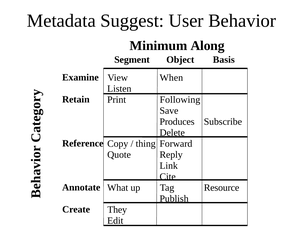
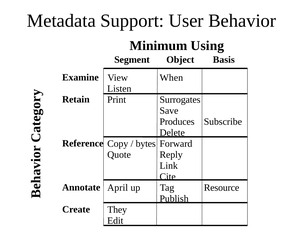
Suggest: Suggest -> Support (132, 21)
Along: Along -> Using (207, 46)
Following: Following -> Surrogates (180, 99)
thing: thing -> bytes (146, 143)
What: What -> April (118, 187)
